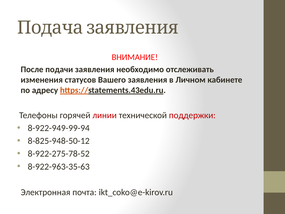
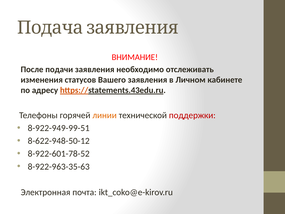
линии colour: red -> orange (105, 115)
8-922-949-99-94: 8-922-949-99-94 -> 8-922-949-99-51 (59, 128)
8-825-948-50-12: 8-825-948-50-12 -> 8-622-948-50-12 (59, 141)
8-922-275-78-52: 8-922-275-78-52 -> 8-922-601-78-52 (59, 154)
